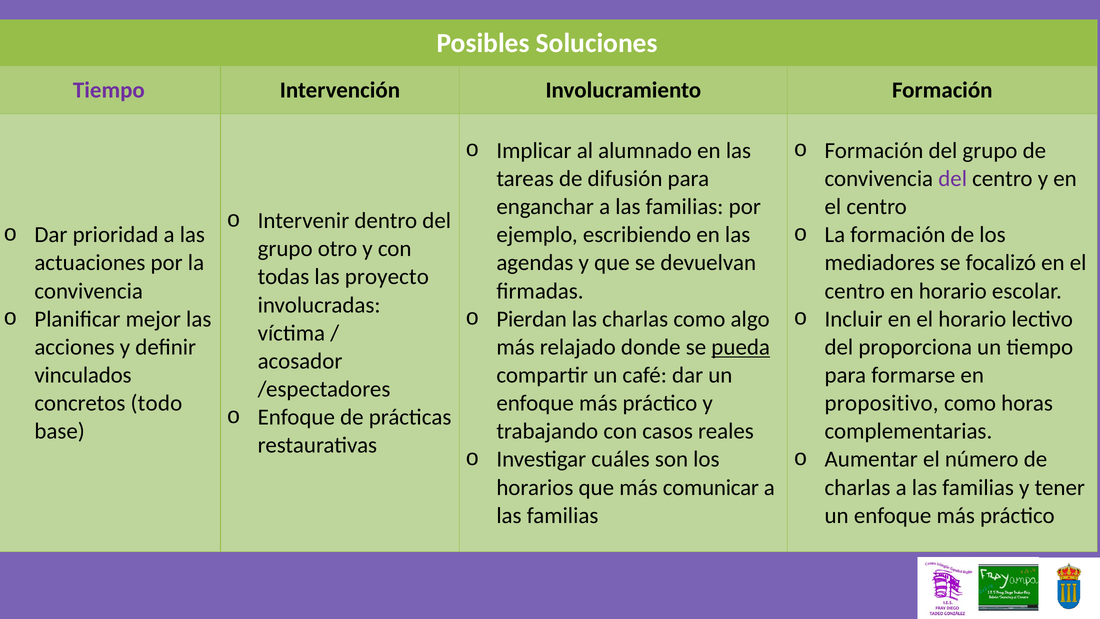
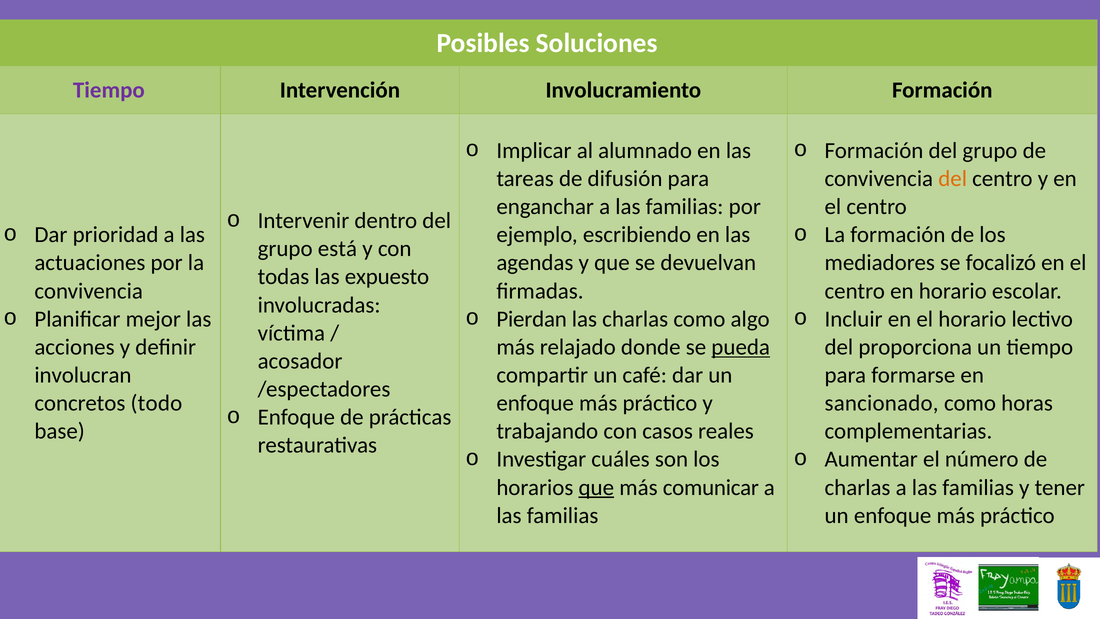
del colour: purple -> orange (953, 179)
otro: otro -> está (337, 249)
proyecto: proyecto -> expuesto (387, 277)
vinculados: vinculados -> involucran (83, 375)
propositivo: propositivo -> sancionado (882, 403)
que underline: none -> present (596, 487)
